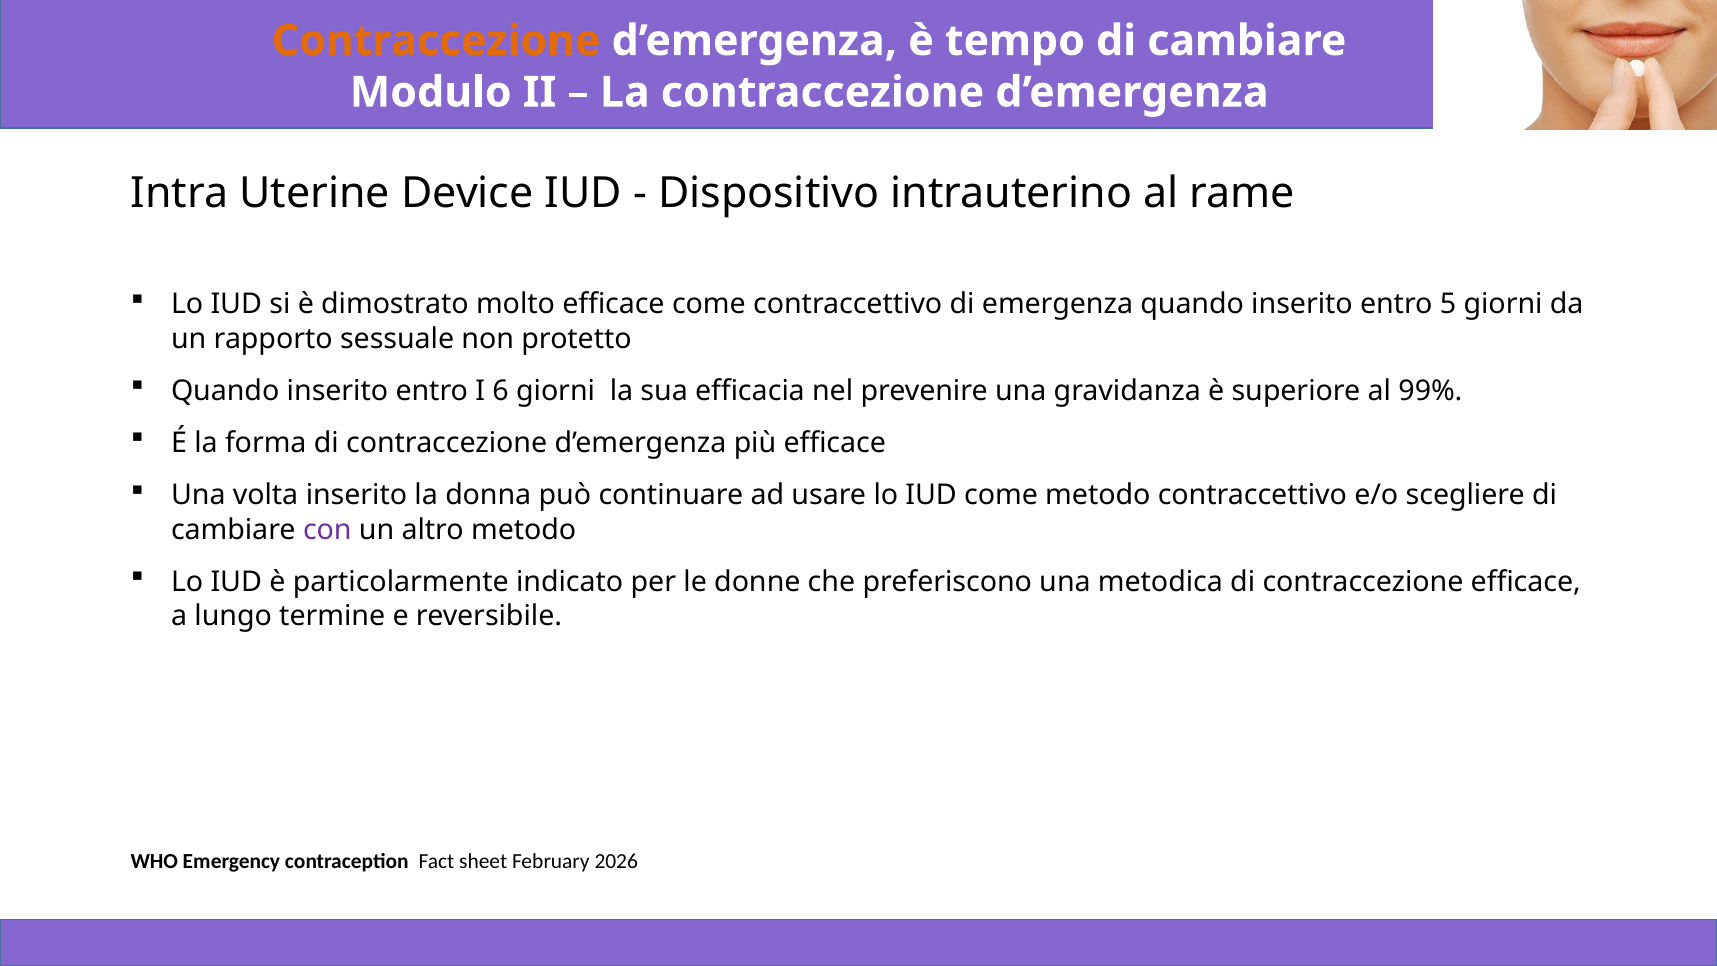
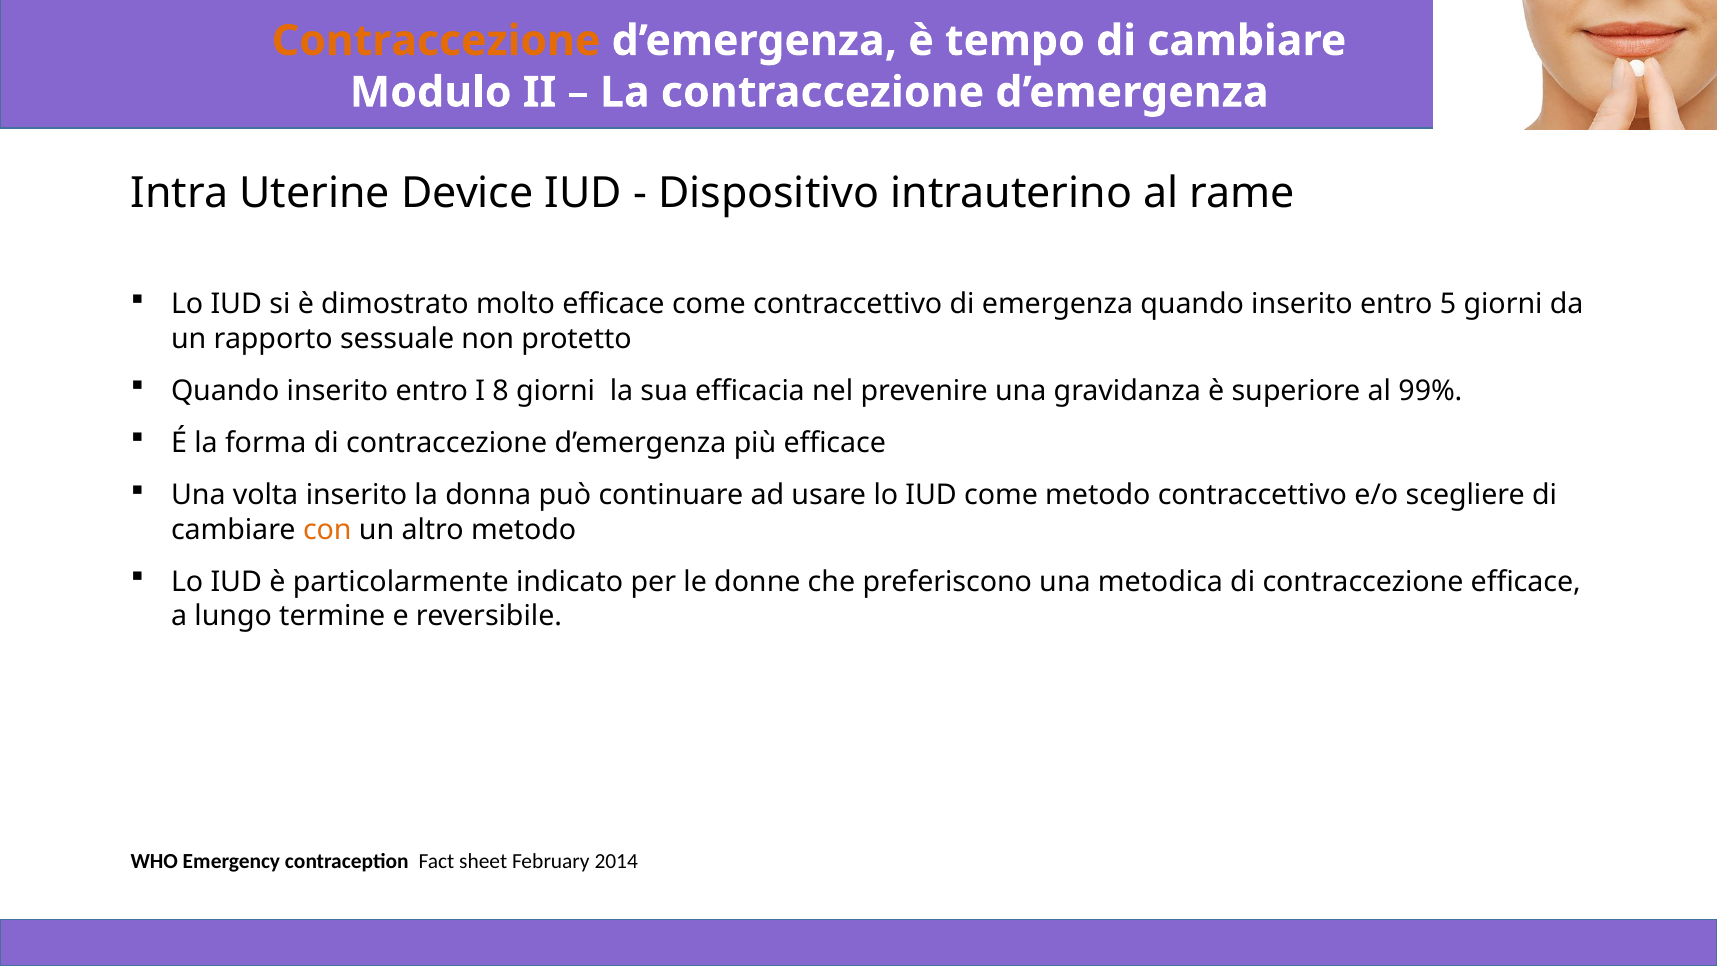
6: 6 -> 8 (501, 391)
con colour: purple -> orange (327, 530)
2026: 2026 -> 2014 (616, 862)
